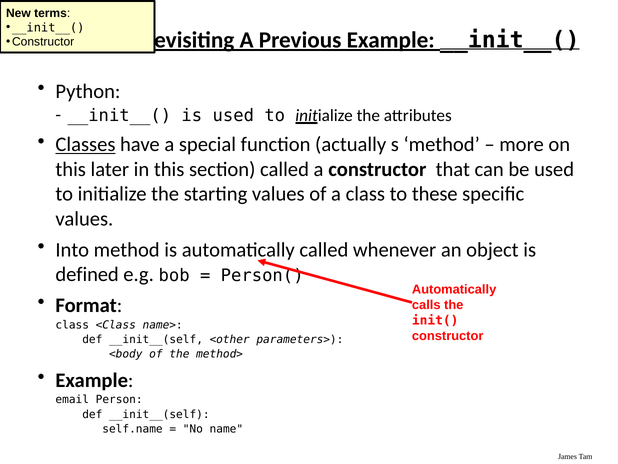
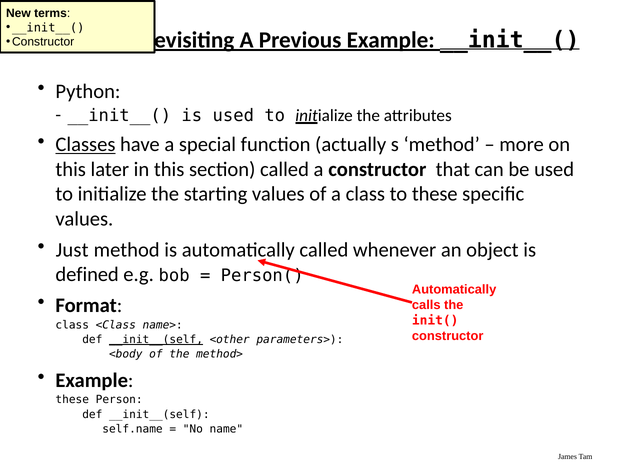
Into: Into -> Just (72, 250)
__init__(self underline: none -> present (156, 339)
email: email -> these (72, 399)
